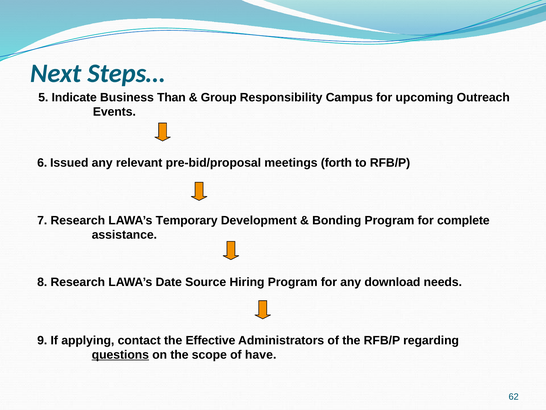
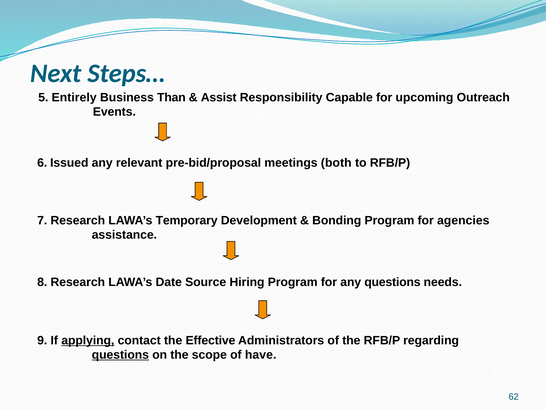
Indicate: Indicate -> Entirely (74, 97)
Group: Group -> Assist (219, 97)
Campus: Campus -> Capable (349, 97)
forth: forth -> both (336, 162)
complete: complete -> agencies (463, 220)
any download: download -> questions (392, 282)
applying underline: none -> present (88, 340)
